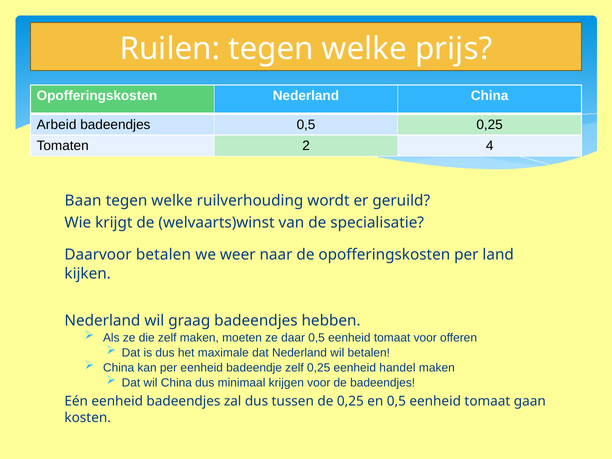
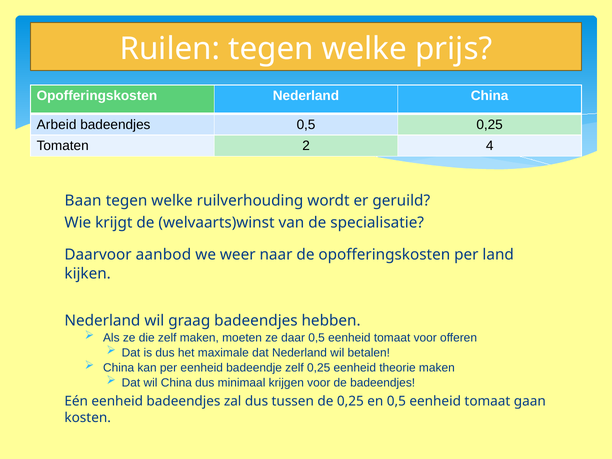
Daarvoor betalen: betalen -> aanbod (163, 255)
handel: handel -> theorie (397, 368)
